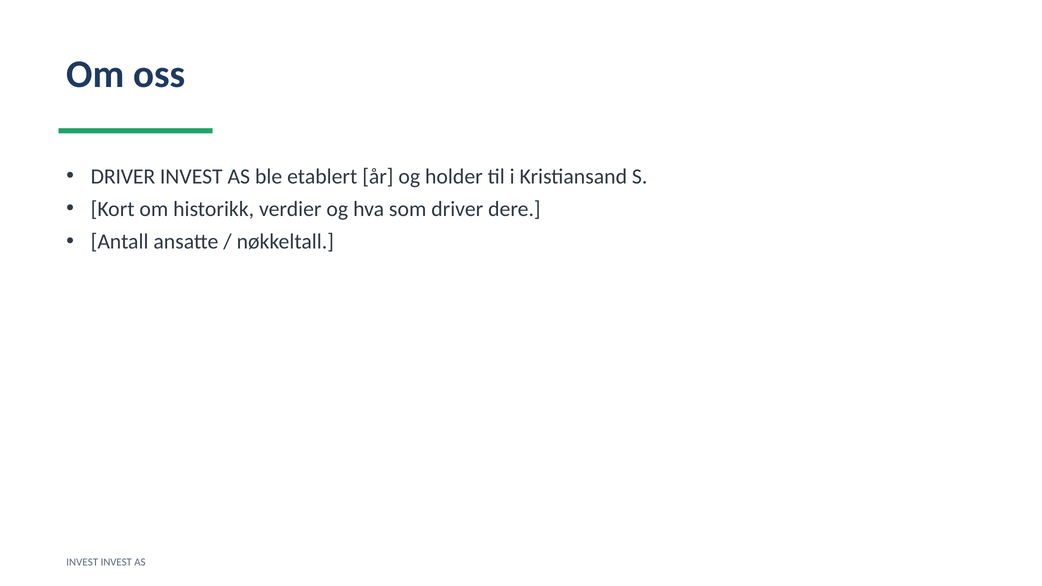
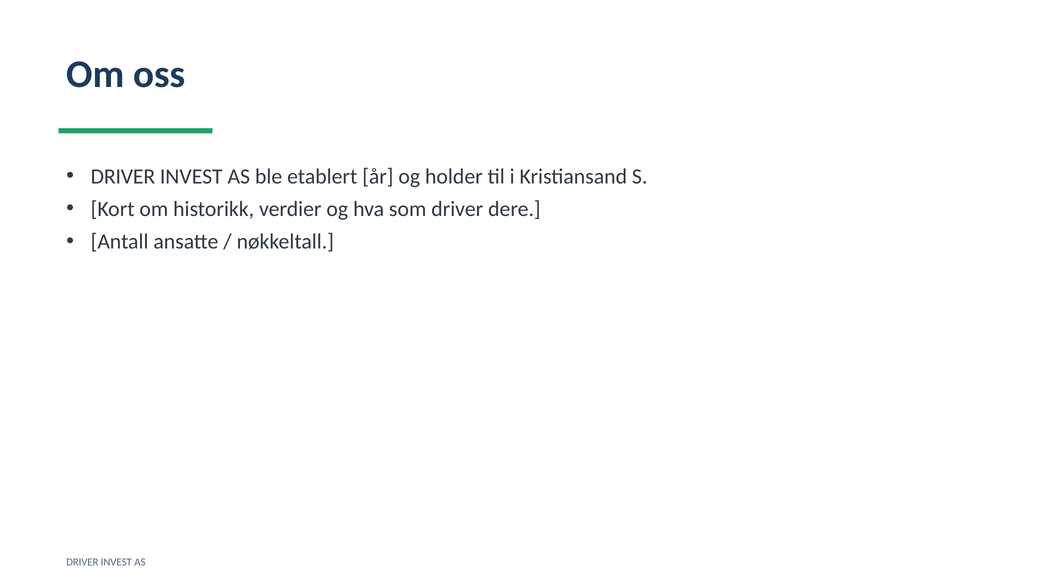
INVEST: INVEST -> DRIVER (82, 562)
